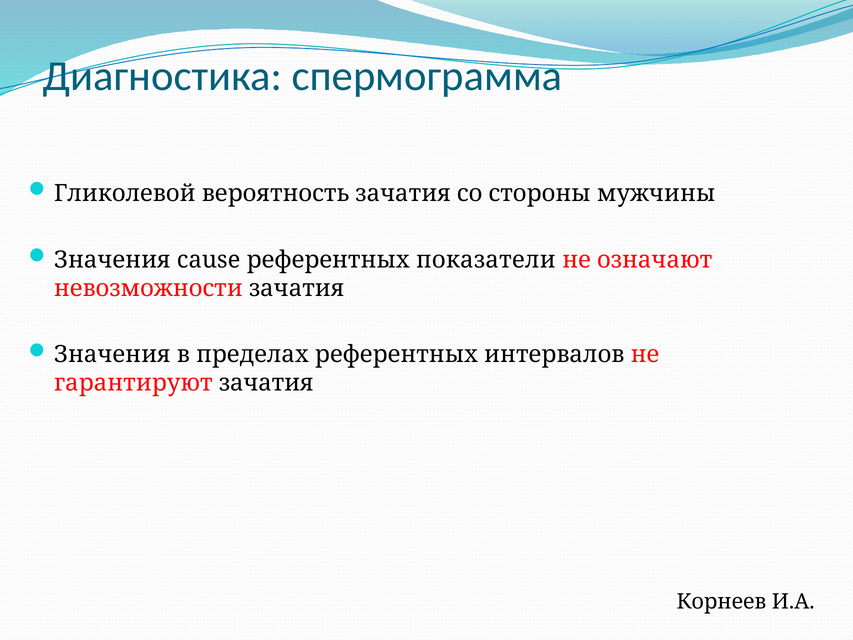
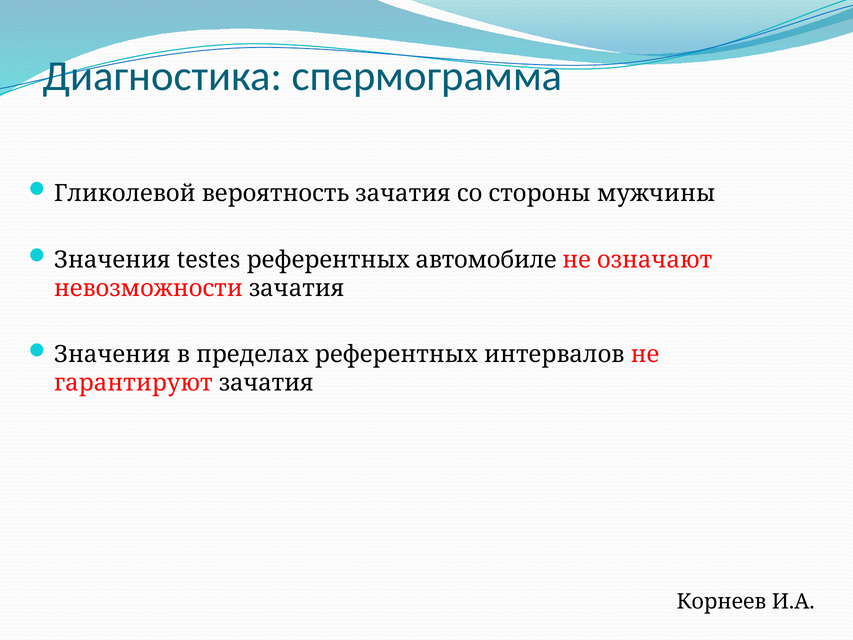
cause: cause -> testes (209, 260)
показатели: показатели -> автомобиле (486, 260)
